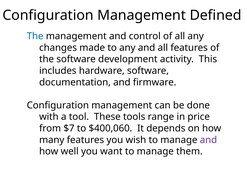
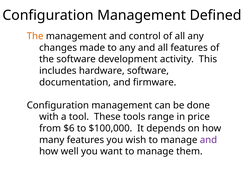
The colour: blue -> orange (35, 36)
$7: $7 -> $6 (69, 129)
$400,060: $400,060 -> $100,000 (110, 129)
